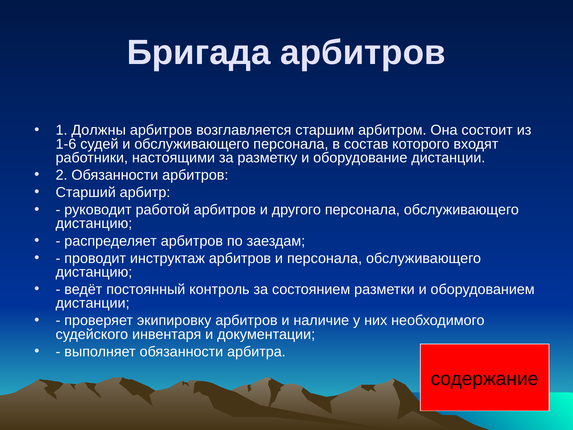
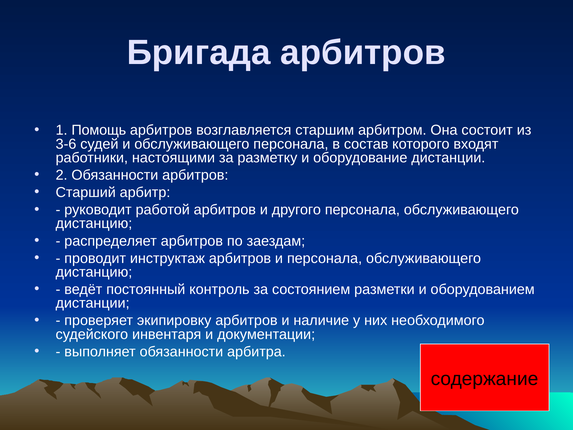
Должны: Должны -> Помощь (99, 130)
1-6: 1-6 -> 3-6 (66, 144)
